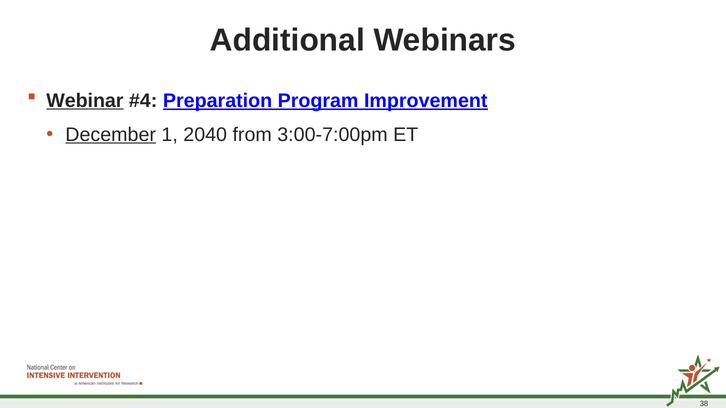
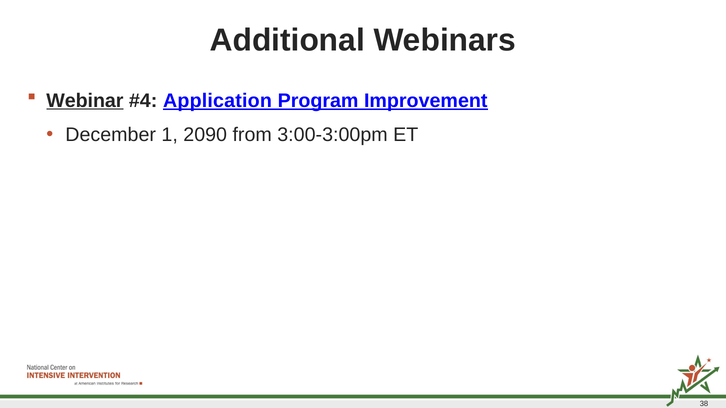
Preparation: Preparation -> Application (217, 101)
December underline: present -> none (111, 135)
2040: 2040 -> 2090 (205, 135)
3:00-7:00pm: 3:00-7:00pm -> 3:00-3:00pm (333, 135)
